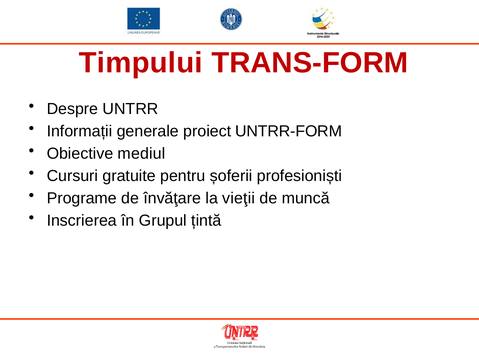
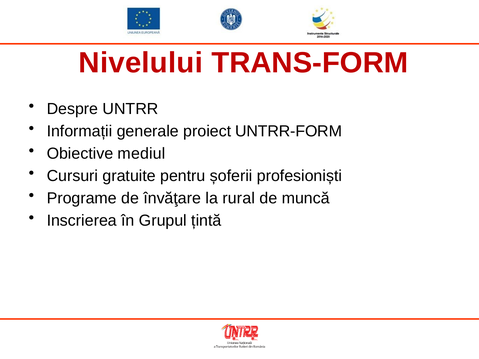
Timpului: Timpului -> Nivelului (141, 63)
vieţii: vieţii -> rural (239, 198)
